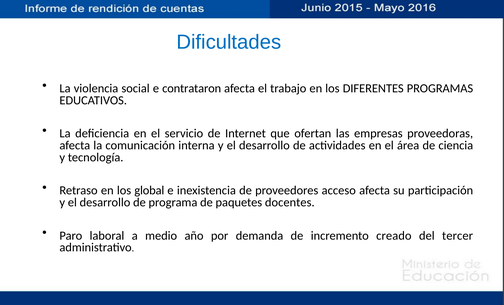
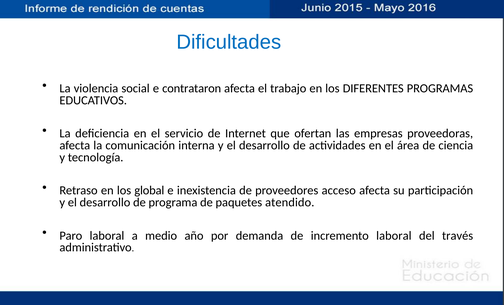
docentes: docentes -> atendido (290, 202)
incremento creado: creado -> laboral (394, 235)
tercer: tercer -> través (458, 235)
